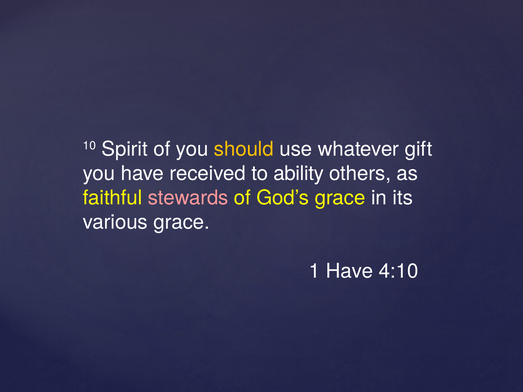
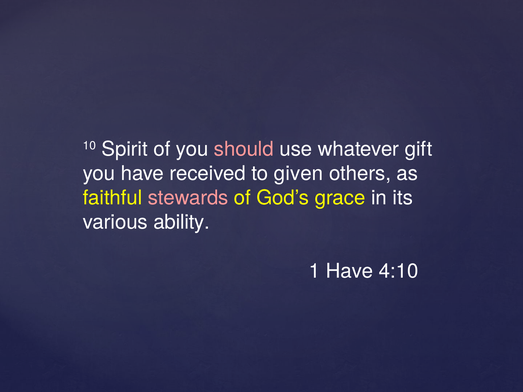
should colour: yellow -> pink (244, 149)
ability: ability -> given (299, 174)
various grace: grace -> ability (182, 222)
